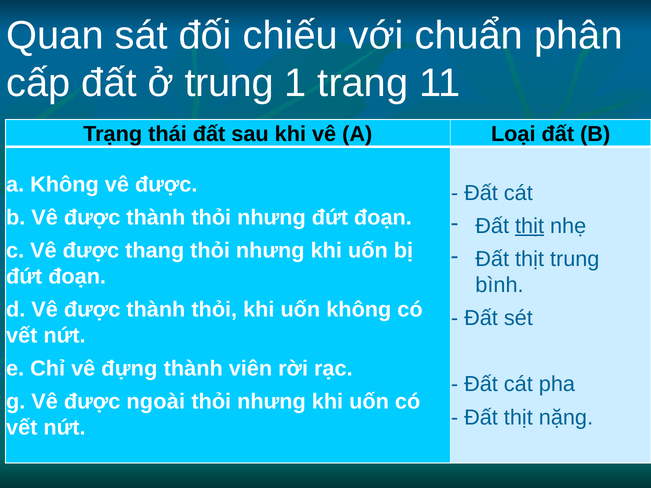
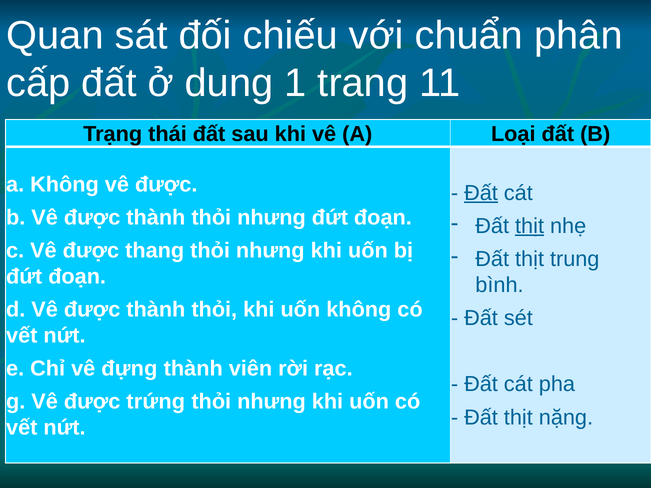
ở trung: trung -> dung (229, 83)
Đất underline: none -> present (481, 193)
ngoài: ngoài -> trứng (156, 402)
